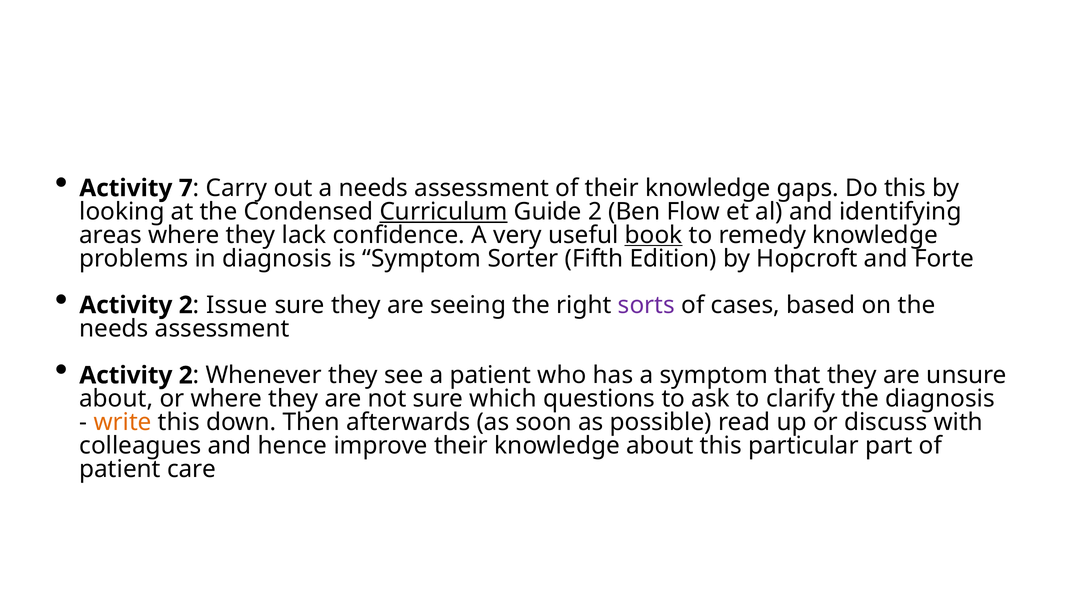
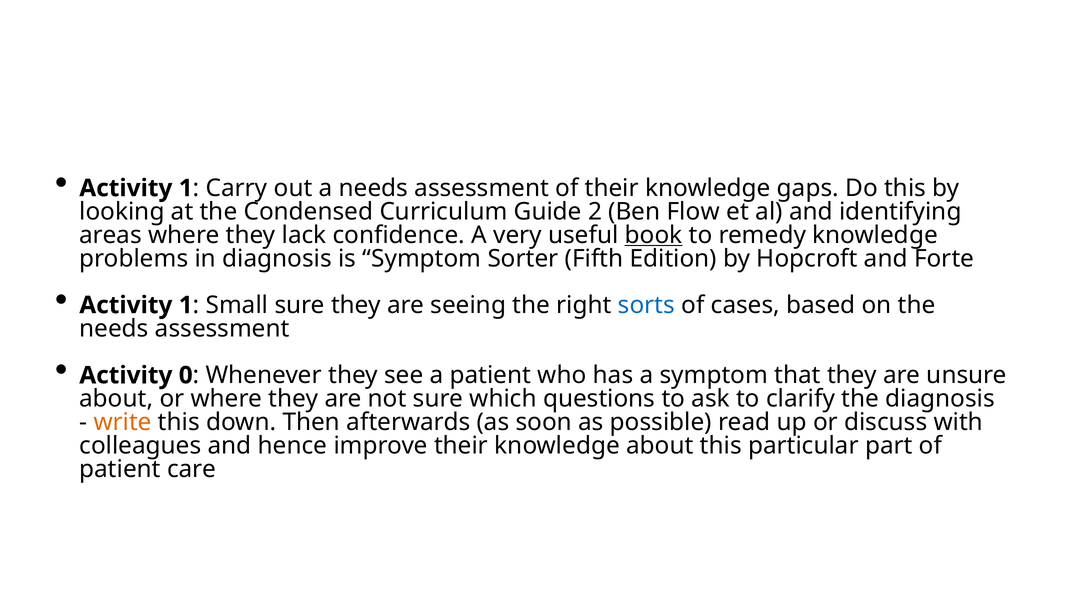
7: 7 -> 1 (186, 188)
Curriculum underline: present -> none (443, 212)
2: 2 -> 1 (186, 305)
Issue: Issue -> Small (237, 305)
sorts colour: purple -> blue (646, 305)
2: 2 -> 0 (186, 375)
